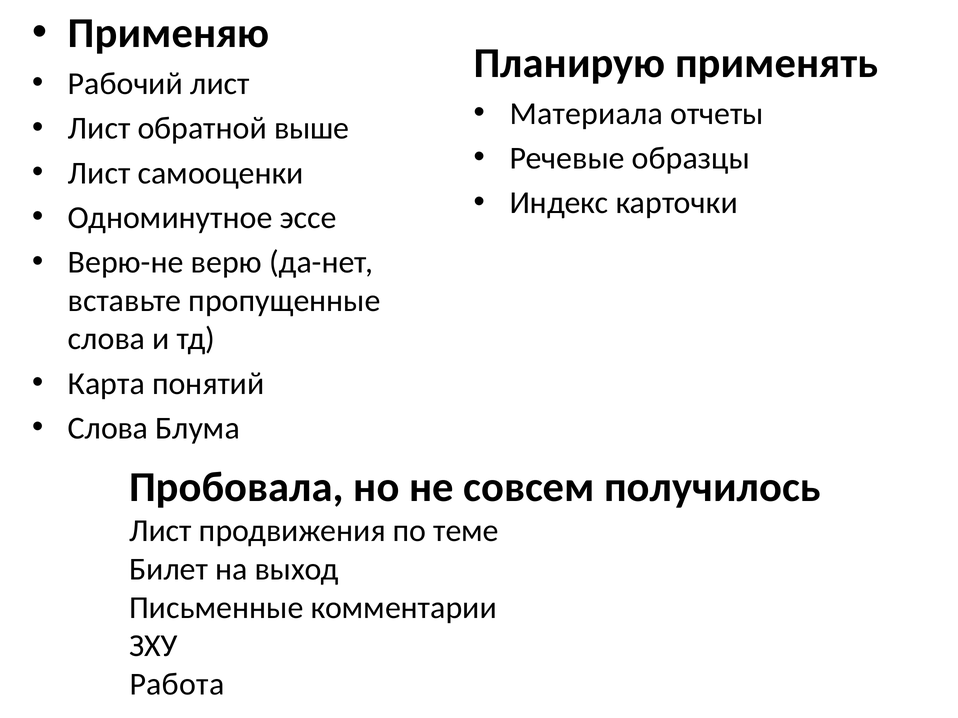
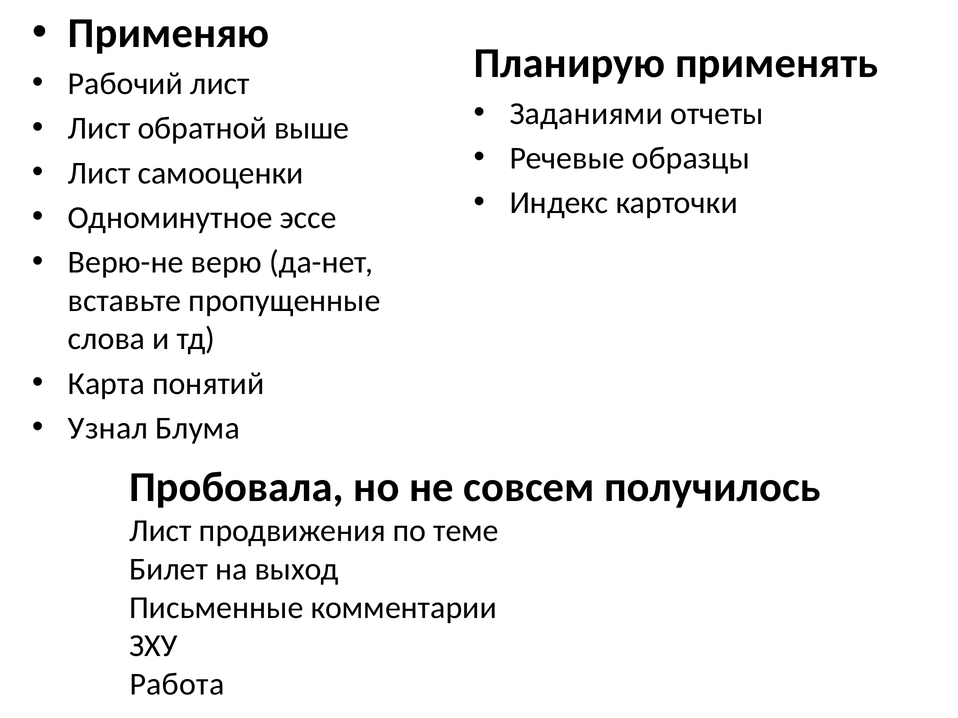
Материала: Материала -> Заданиями (586, 114)
Слова: Слова -> Узнал (108, 429)
